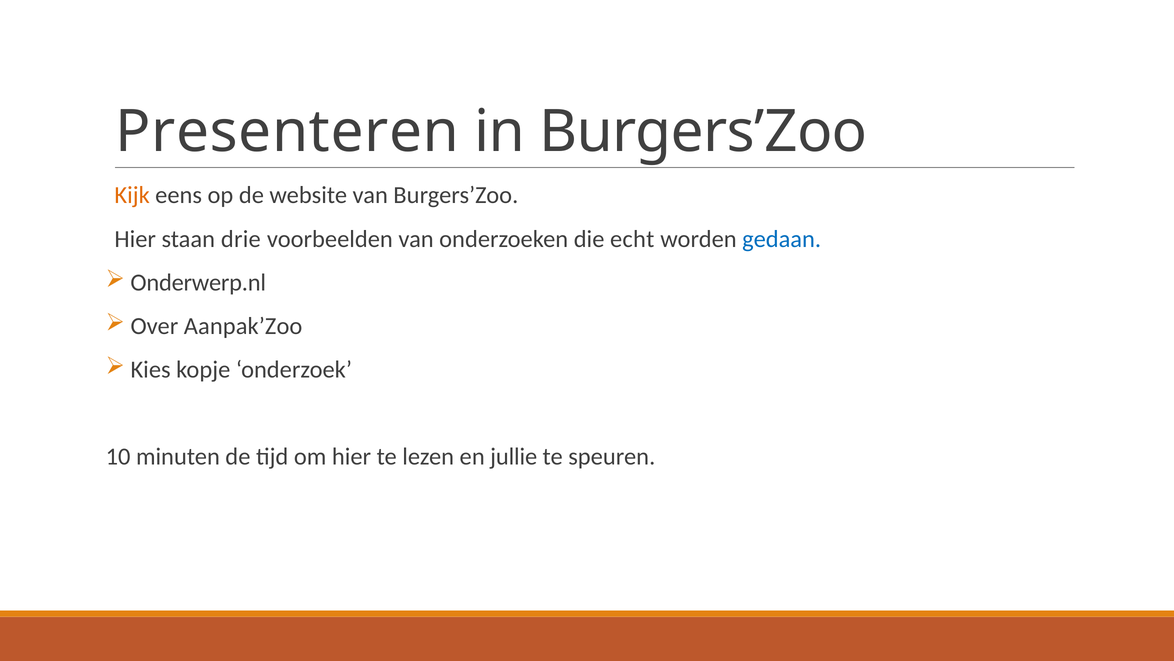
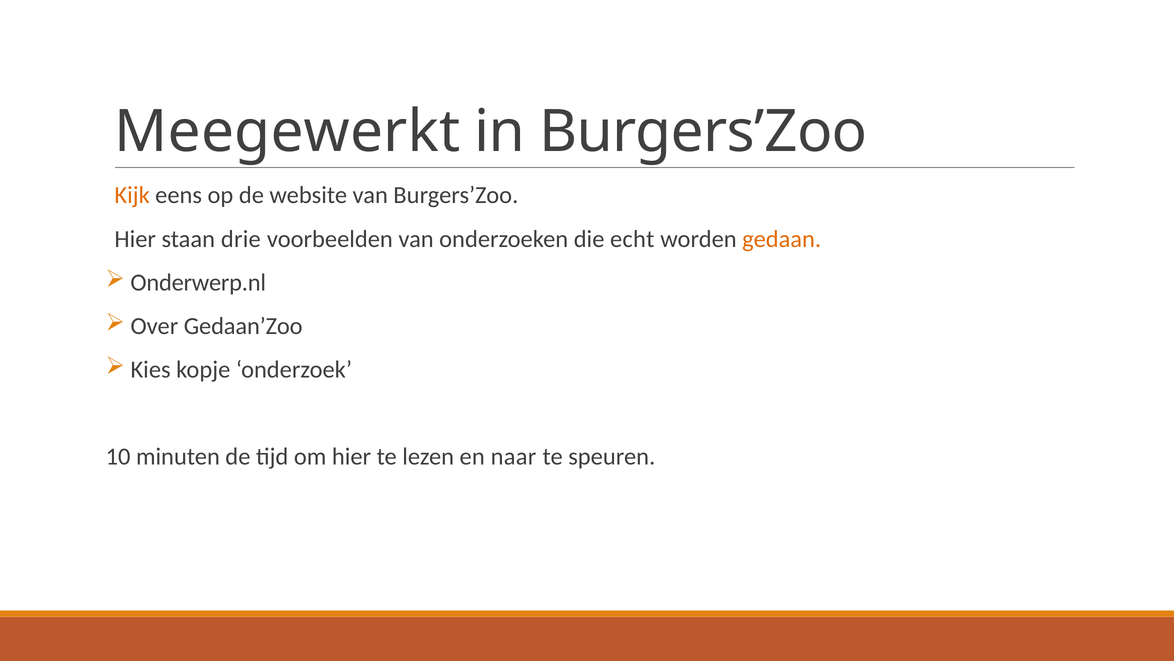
Presenteren: Presenteren -> Meegewerkt (287, 132)
gedaan colour: blue -> orange (782, 239)
Aanpak’Zoo: Aanpak’Zoo -> Gedaan’Zoo (243, 326)
jullie: jullie -> naar (514, 456)
